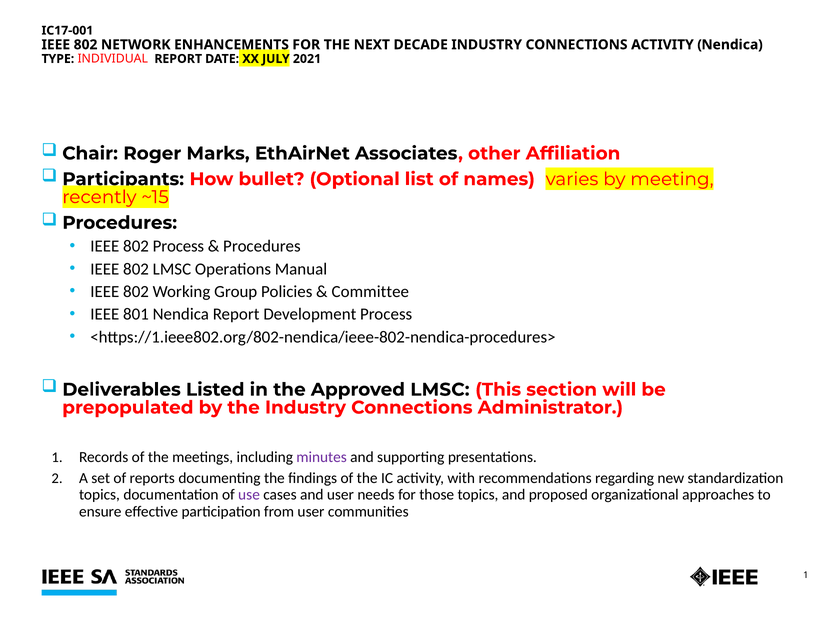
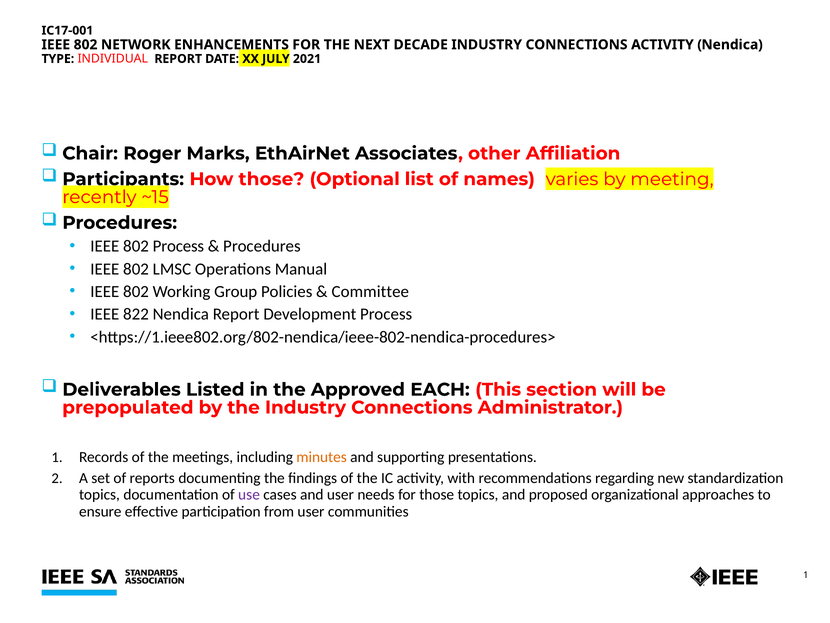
How bullet: bullet -> those (271, 179)
801: 801 -> 822 (136, 314)
Approved LMSC: LMSC -> EACH (440, 389)
minutes colour: purple -> orange (322, 457)
